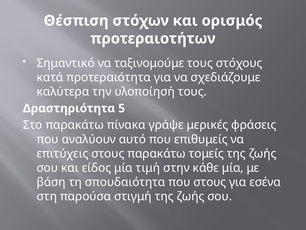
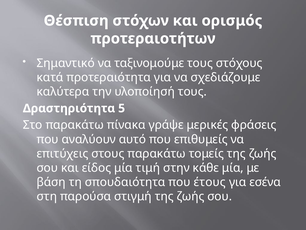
που στους: στους -> έτους (210, 182)
